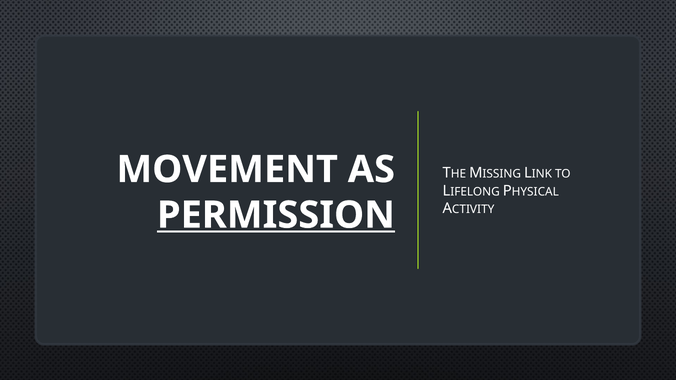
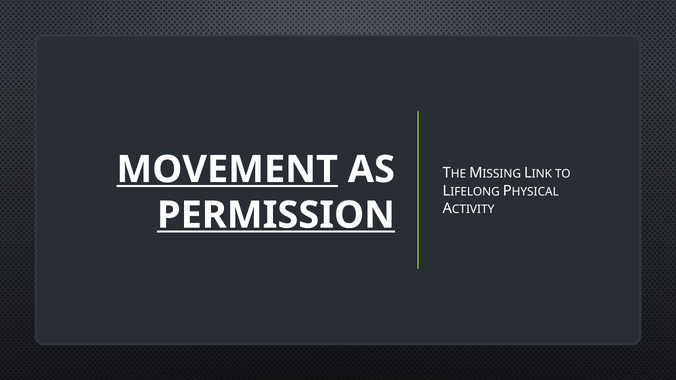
MOVEMENT underline: none -> present (227, 170)
